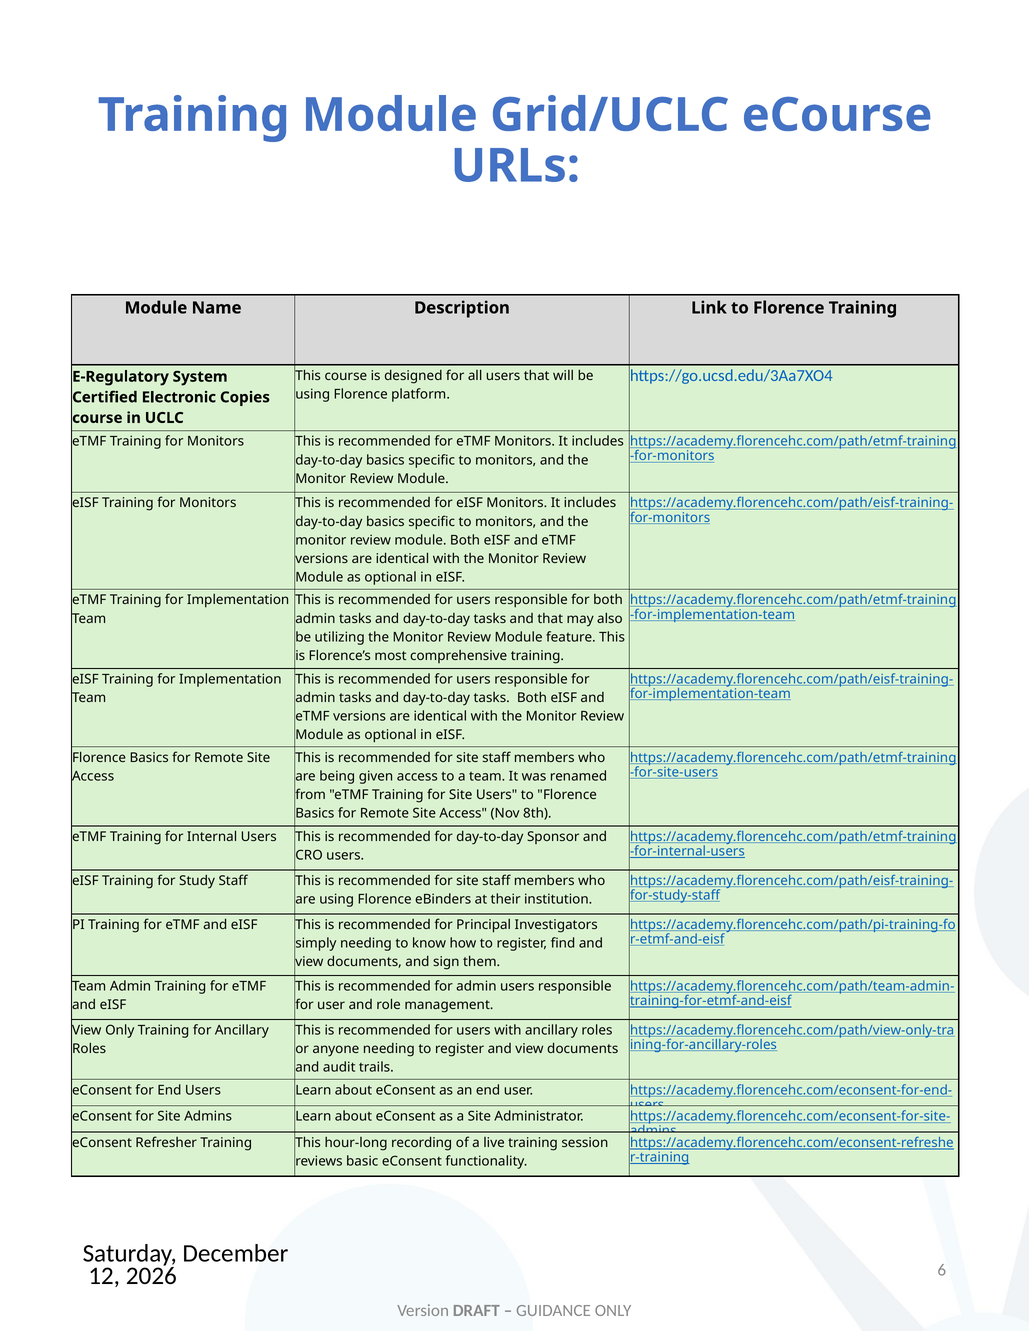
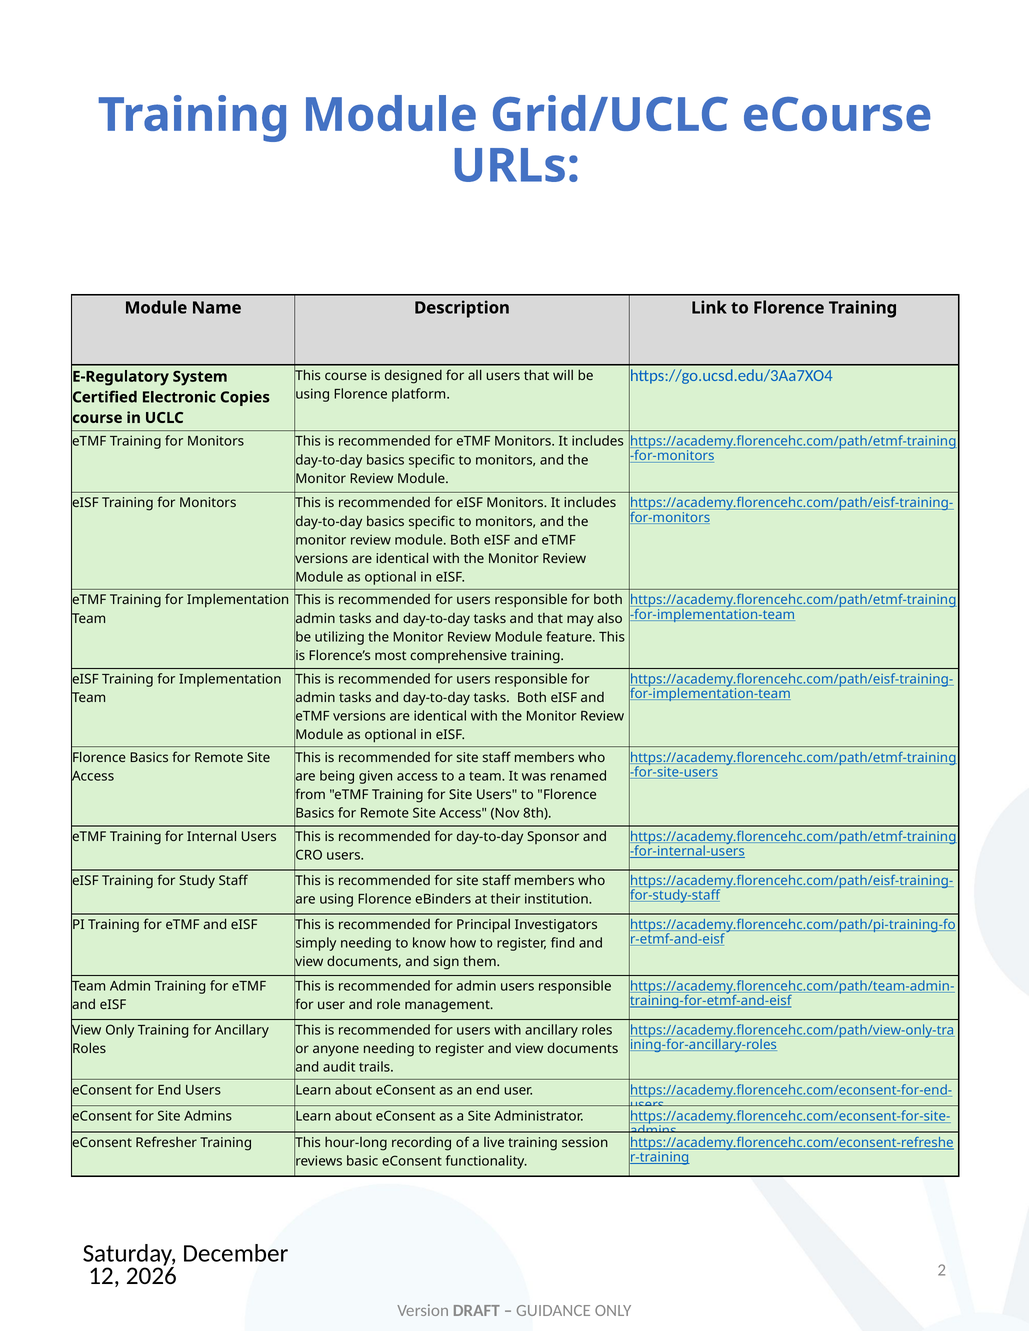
6: 6 -> 2 (942, 1271)
